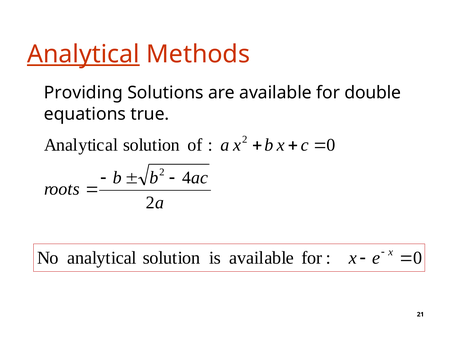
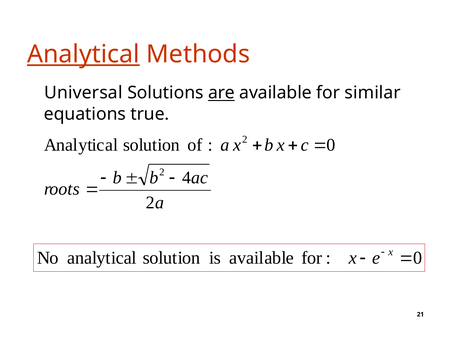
Providing: Providing -> Universal (83, 93)
are underline: none -> present (221, 93)
double: double -> similar (373, 93)
